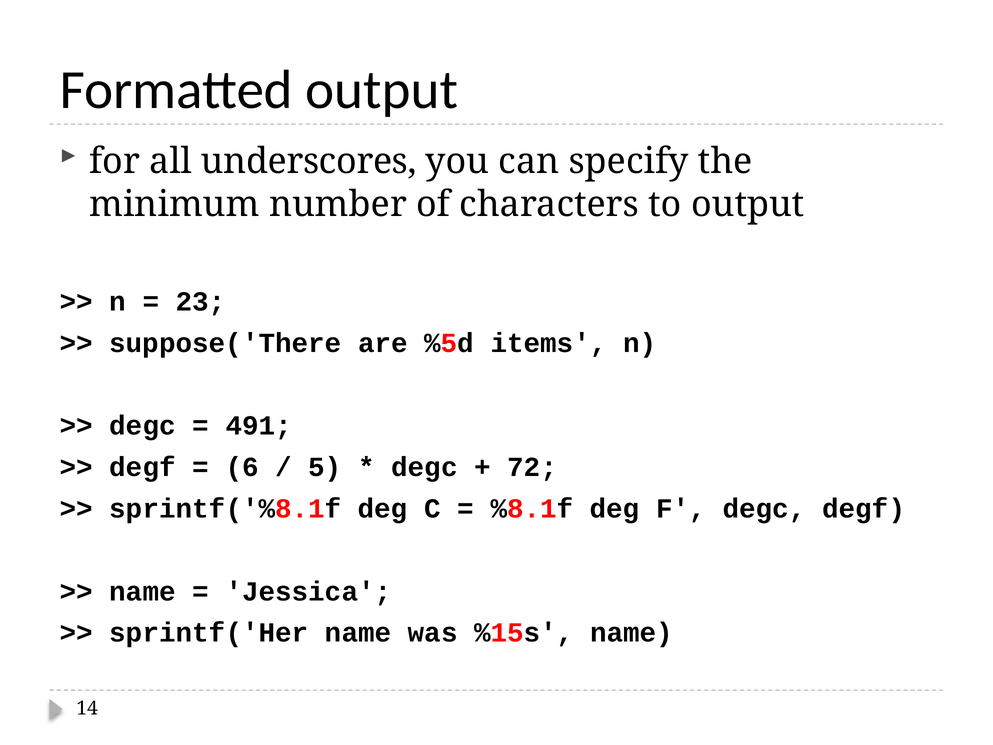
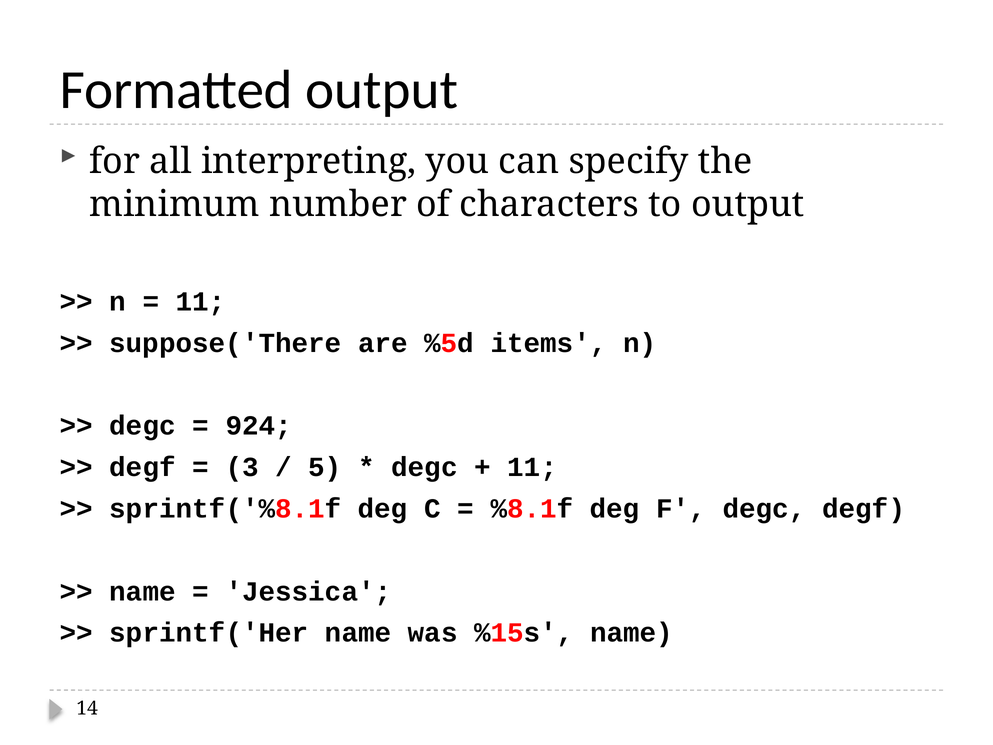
underscores: underscores -> interpreting (309, 161)
23: 23 -> 11 (201, 301)
491: 491 -> 924 (259, 426)
6: 6 -> 3 (242, 467)
72: 72 -> 11 (532, 467)
